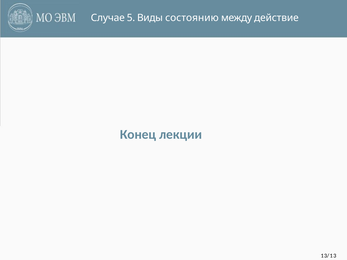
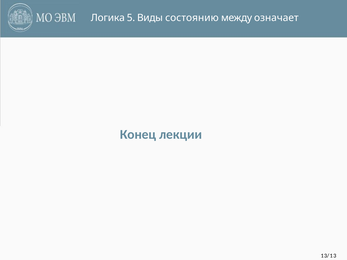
Случае: Случае -> Логика (108, 18)
действие: действие -> означает (276, 18)
